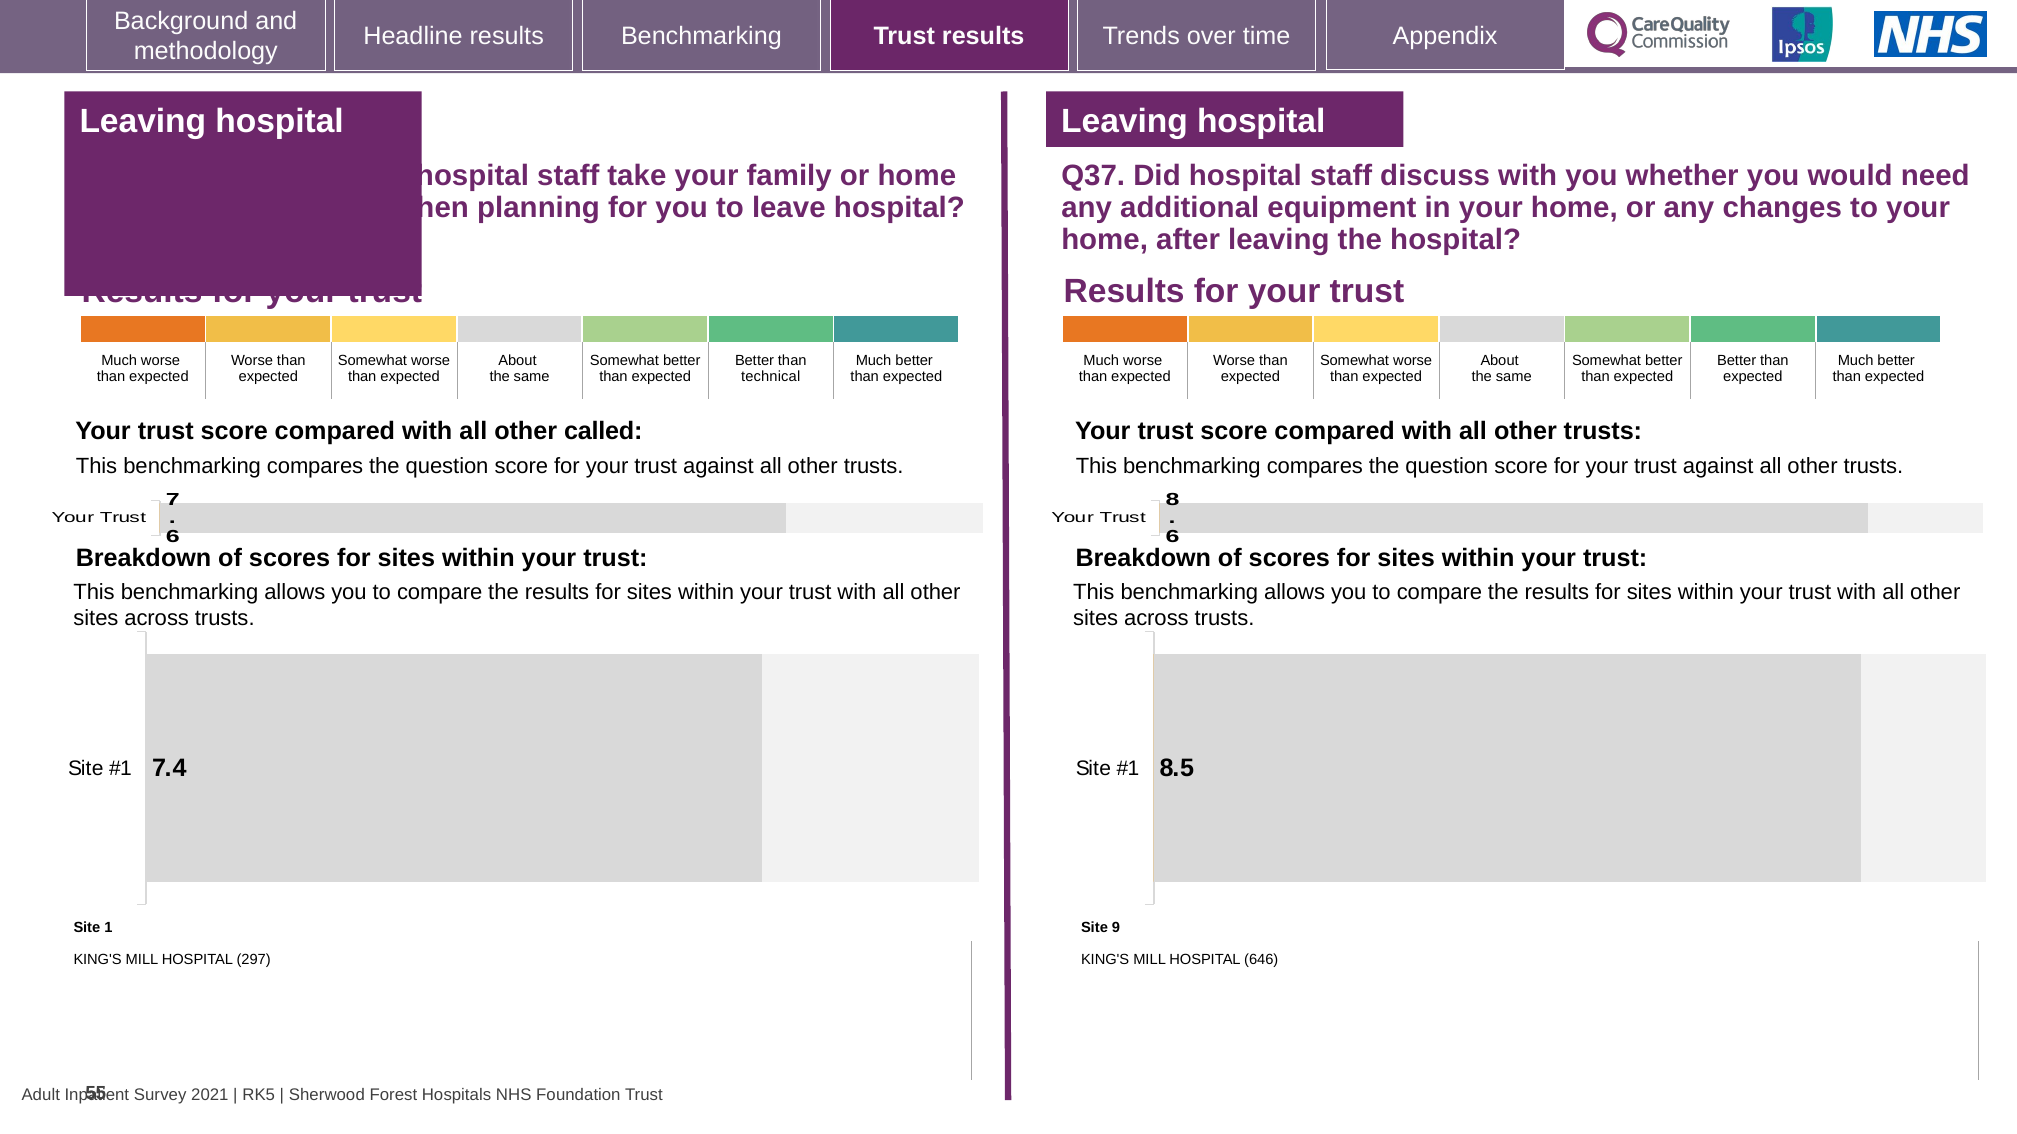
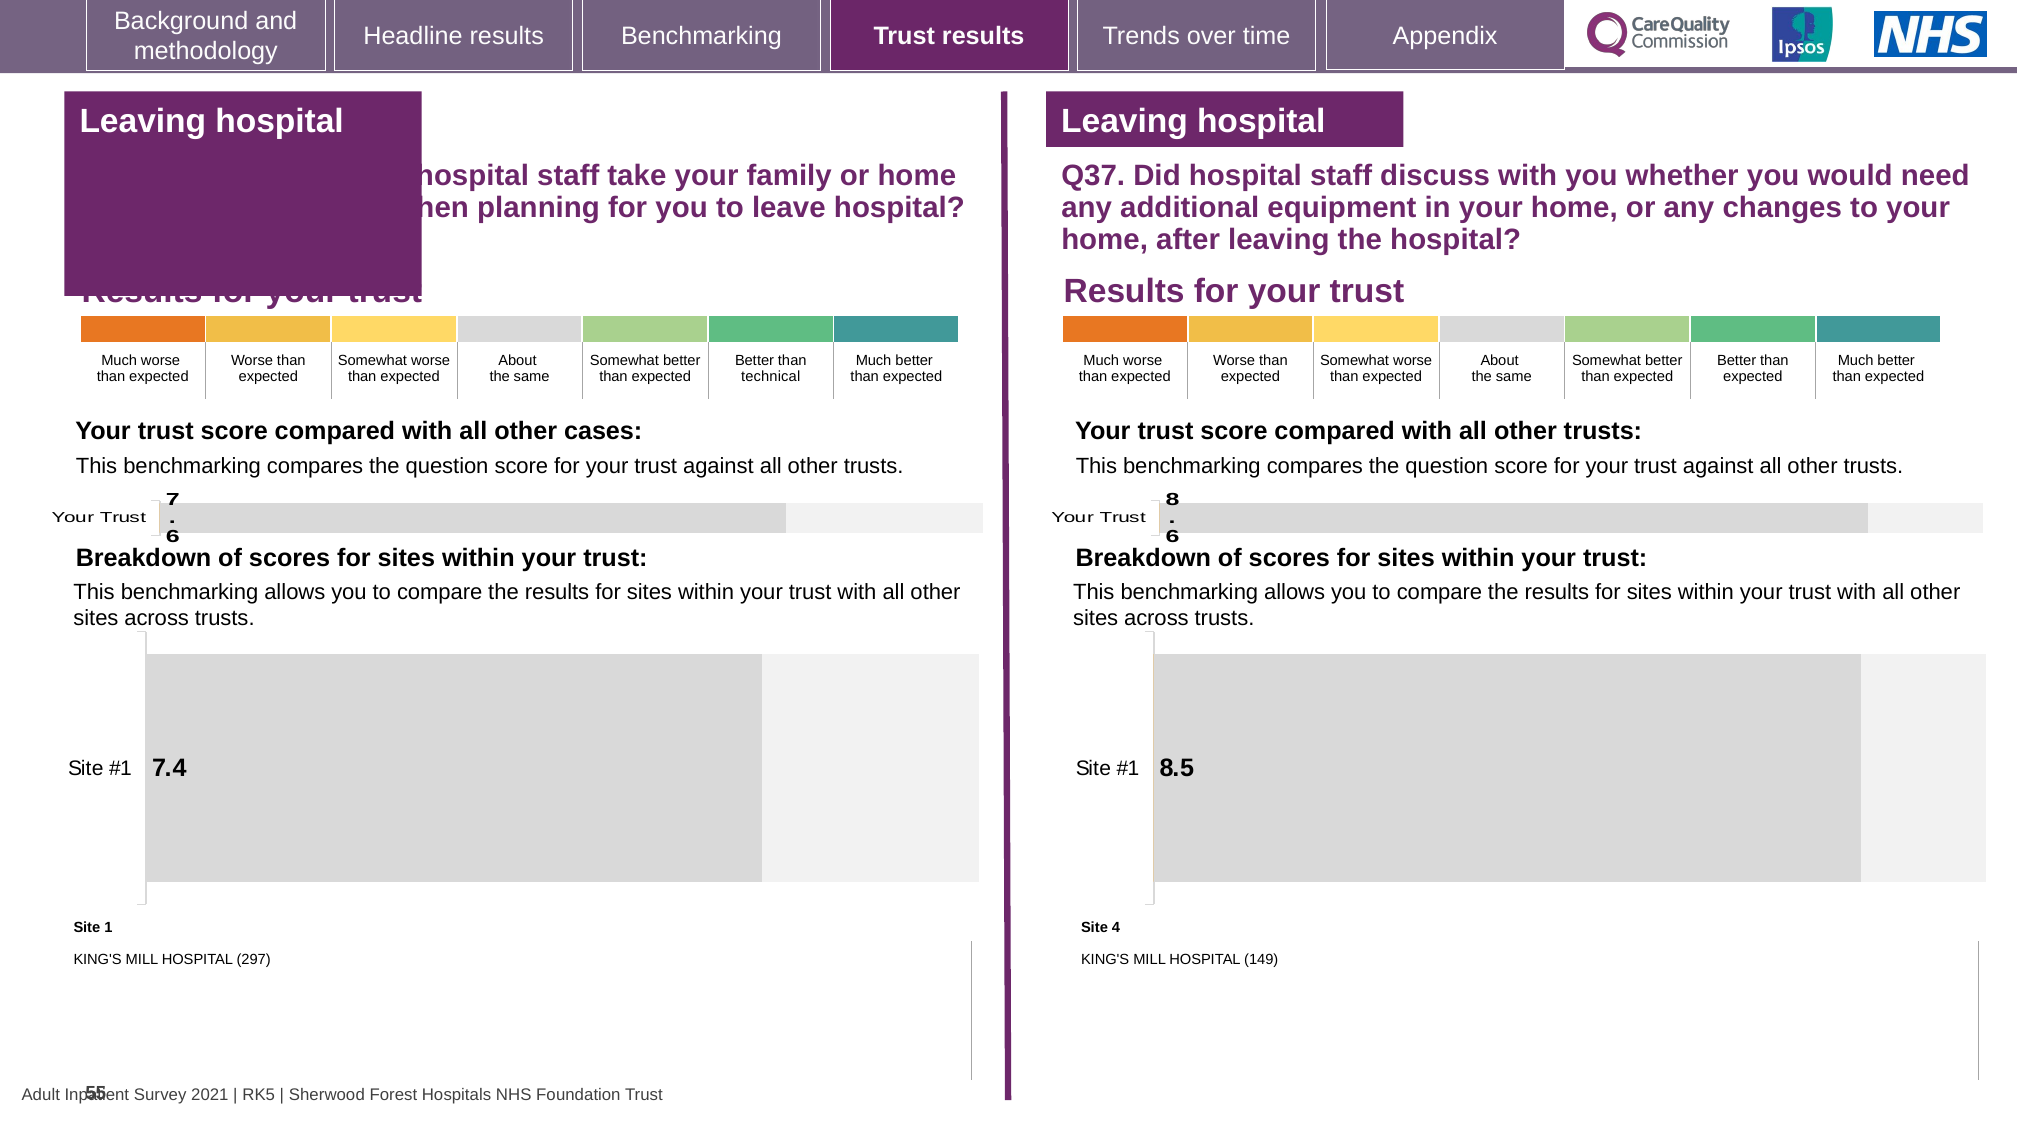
called: called -> cases (603, 431)
9: 9 -> 4 (1116, 928)
646: 646 -> 149 (1261, 961)
